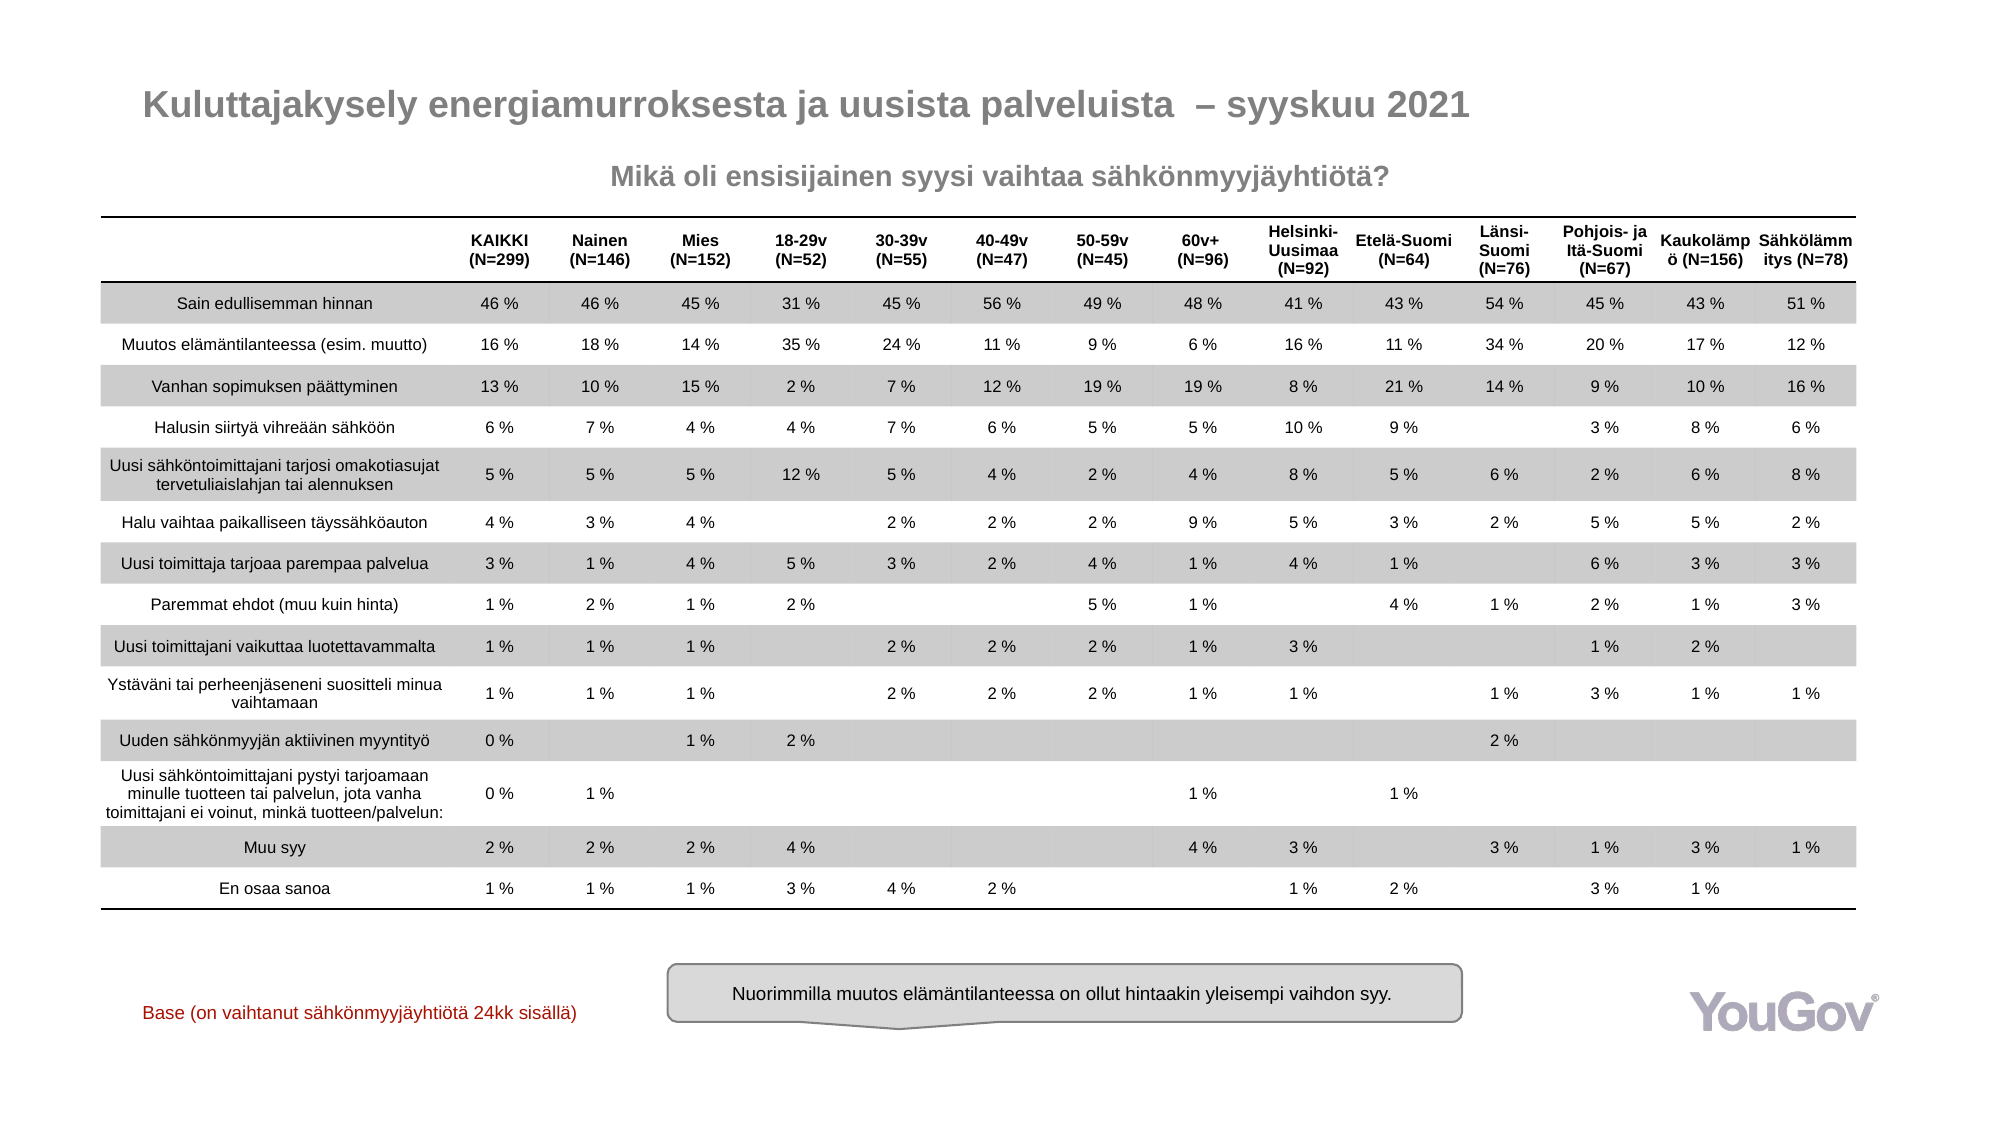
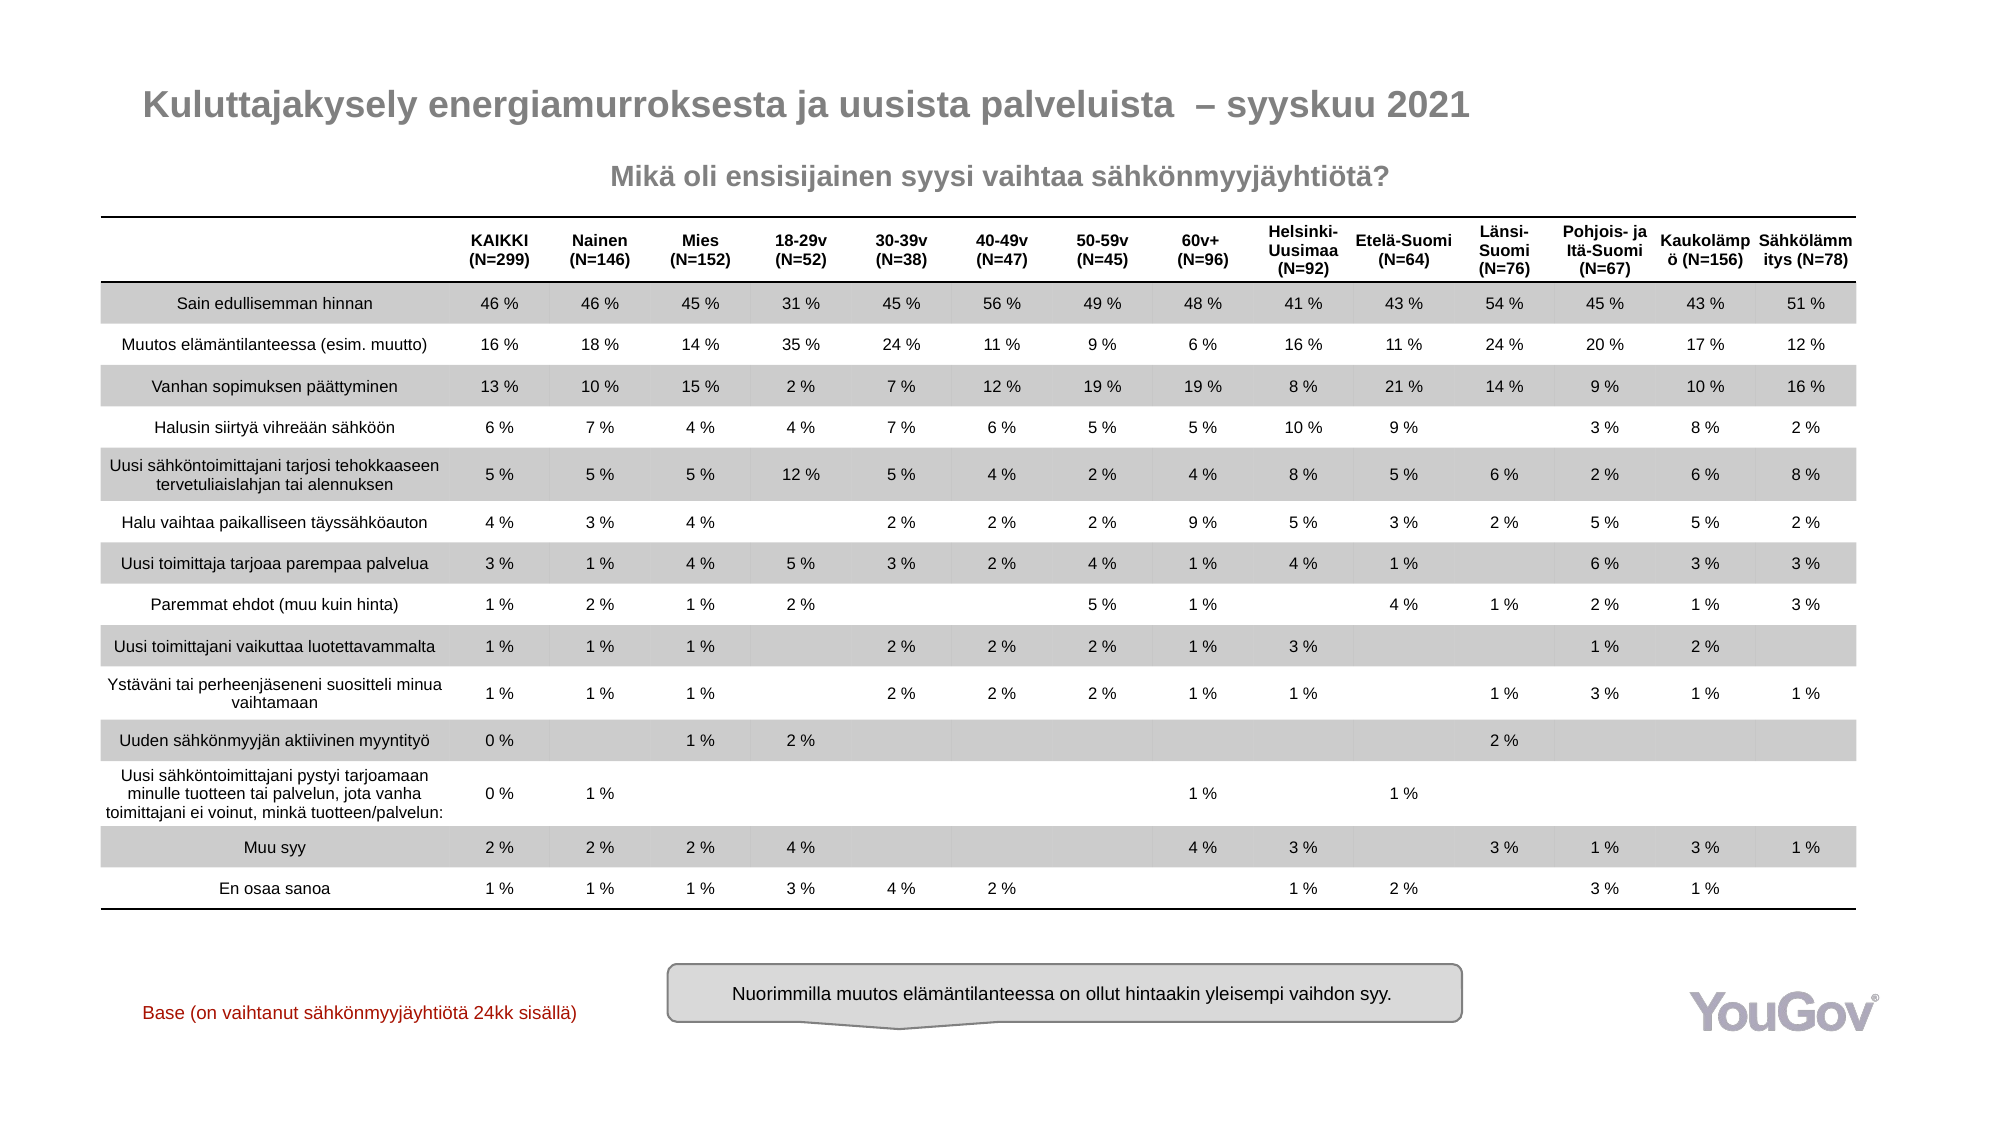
N=55: N=55 -> N=38 (902, 260)
34: 34 -> 24 (1495, 345)
6: 6 -> 2 (1796, 428)
omakotiasujat: omakotiasujat -> tehokkaaseen (387, 466)
